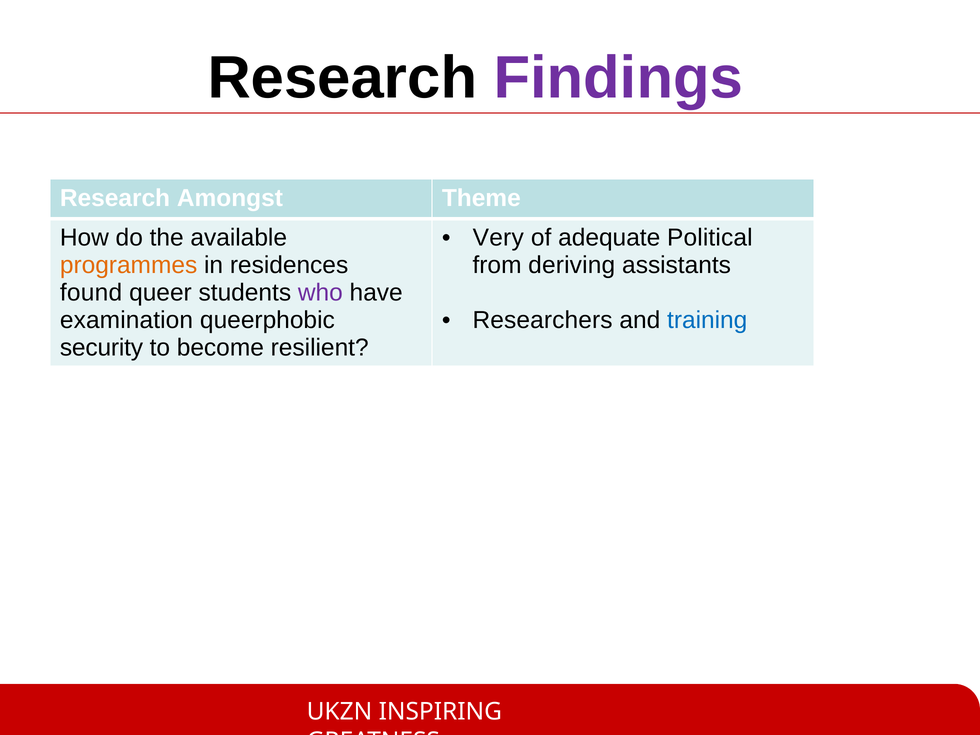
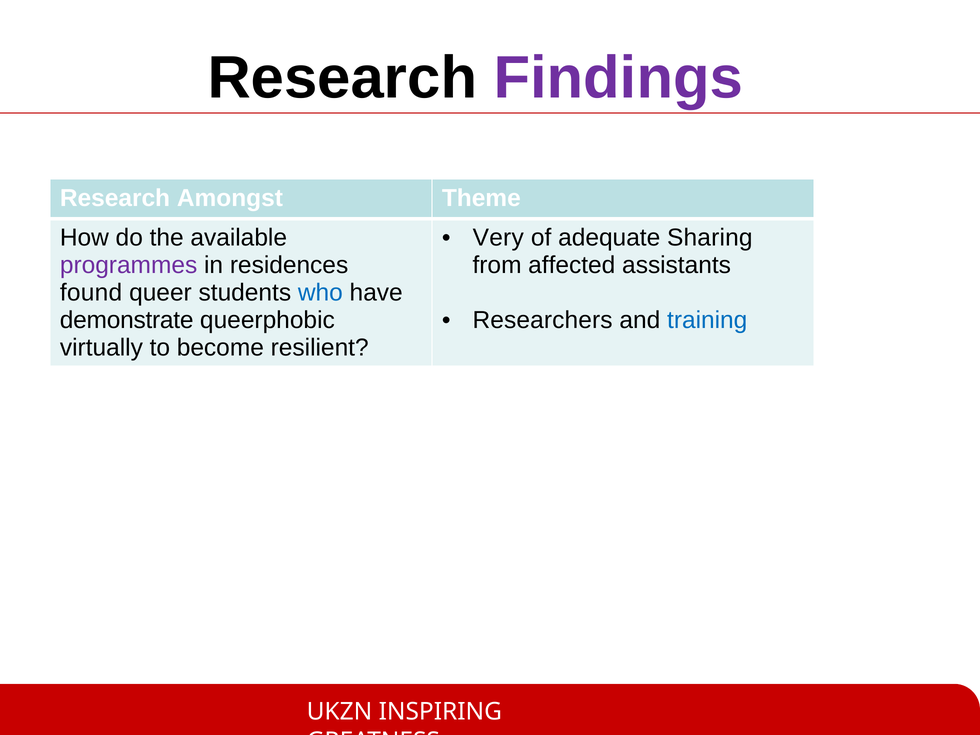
Political: Political -> Sharing (710, 238)
programmes colour: orange -> purple (129, 265)
deriving: deriving -> affected (572, 265)
who colour: purple -> blue (320, 293)
examination: examination -> demonstrate (127, 320)
security: security -> virtually (101, 348)
